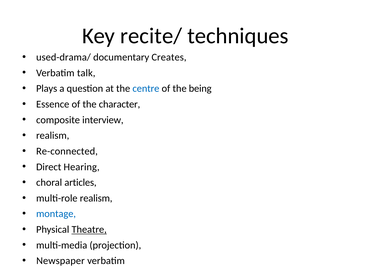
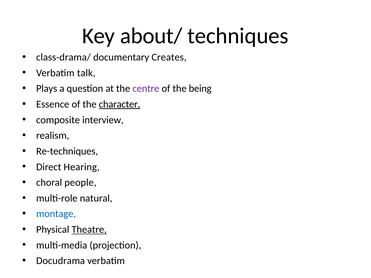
recite/: recite/ -> about/ (151, 36)
used-drama/: used-drama/ -> class-drama/ (64, 57)
centre colour: blue -> purple (146, 89)
character underline: none -> present (120, 104)
Re-connected: Re-connected -> Re-techniques (67, 151)
articles: articles -> people (80, 183)
multi-role realism: realism -> natural (96, 198)
Newspaper: Newspaper -> Docudrama (61, 261)
